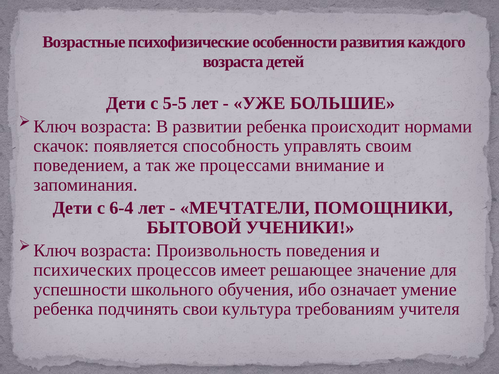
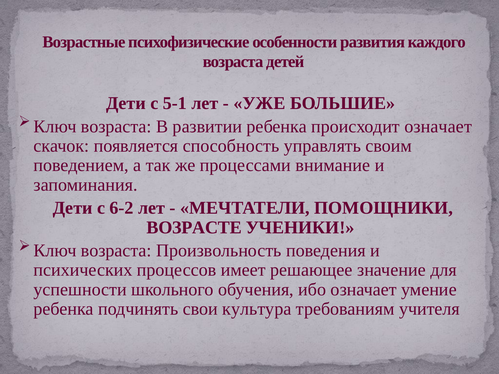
5-5: 5-5 -> 5-1 (175, 103)
происходит нормами: нормами -> означает (438, 127)
6-4: 6-4 -> 6-2 (122, 208)
БЫТОВОЙ: БЫТОВОЙ -> ВОЗРАСТЕ (194, 228)
